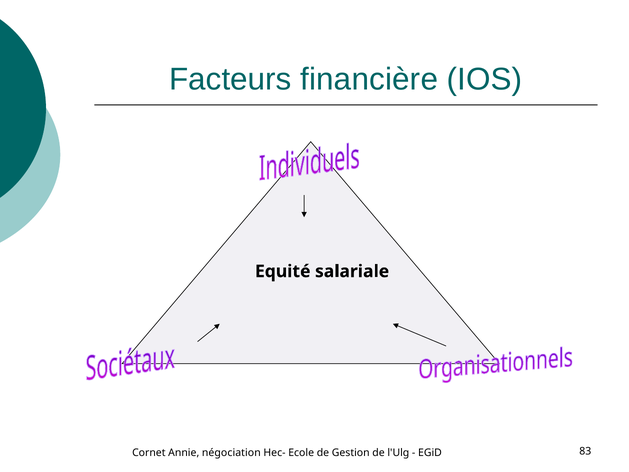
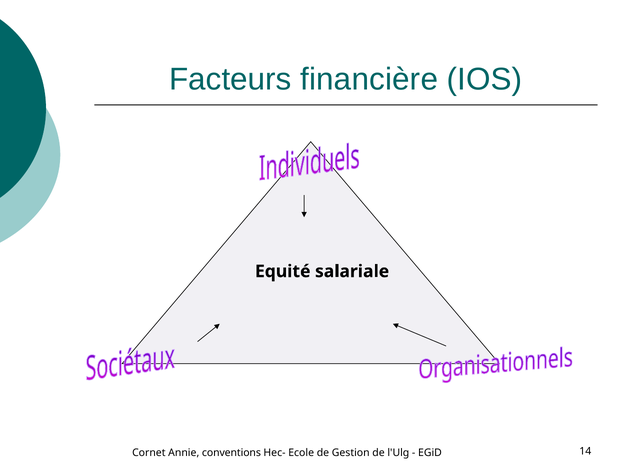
négociation: négociation -> conventions (231, 453)
83: 83 -> 14 (585, 451)
